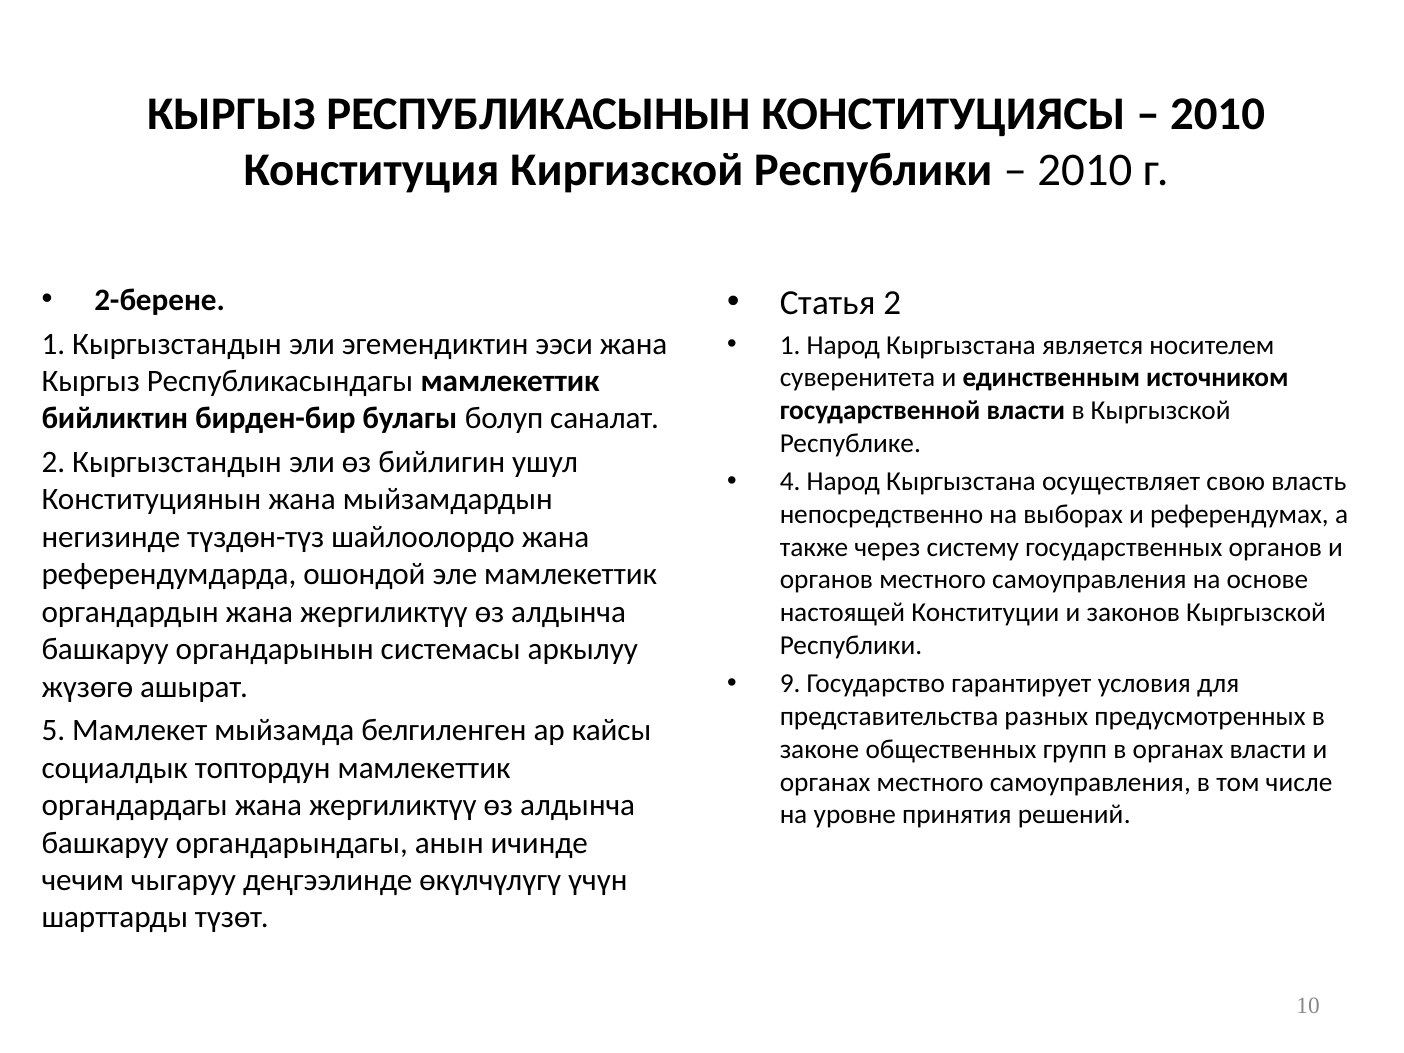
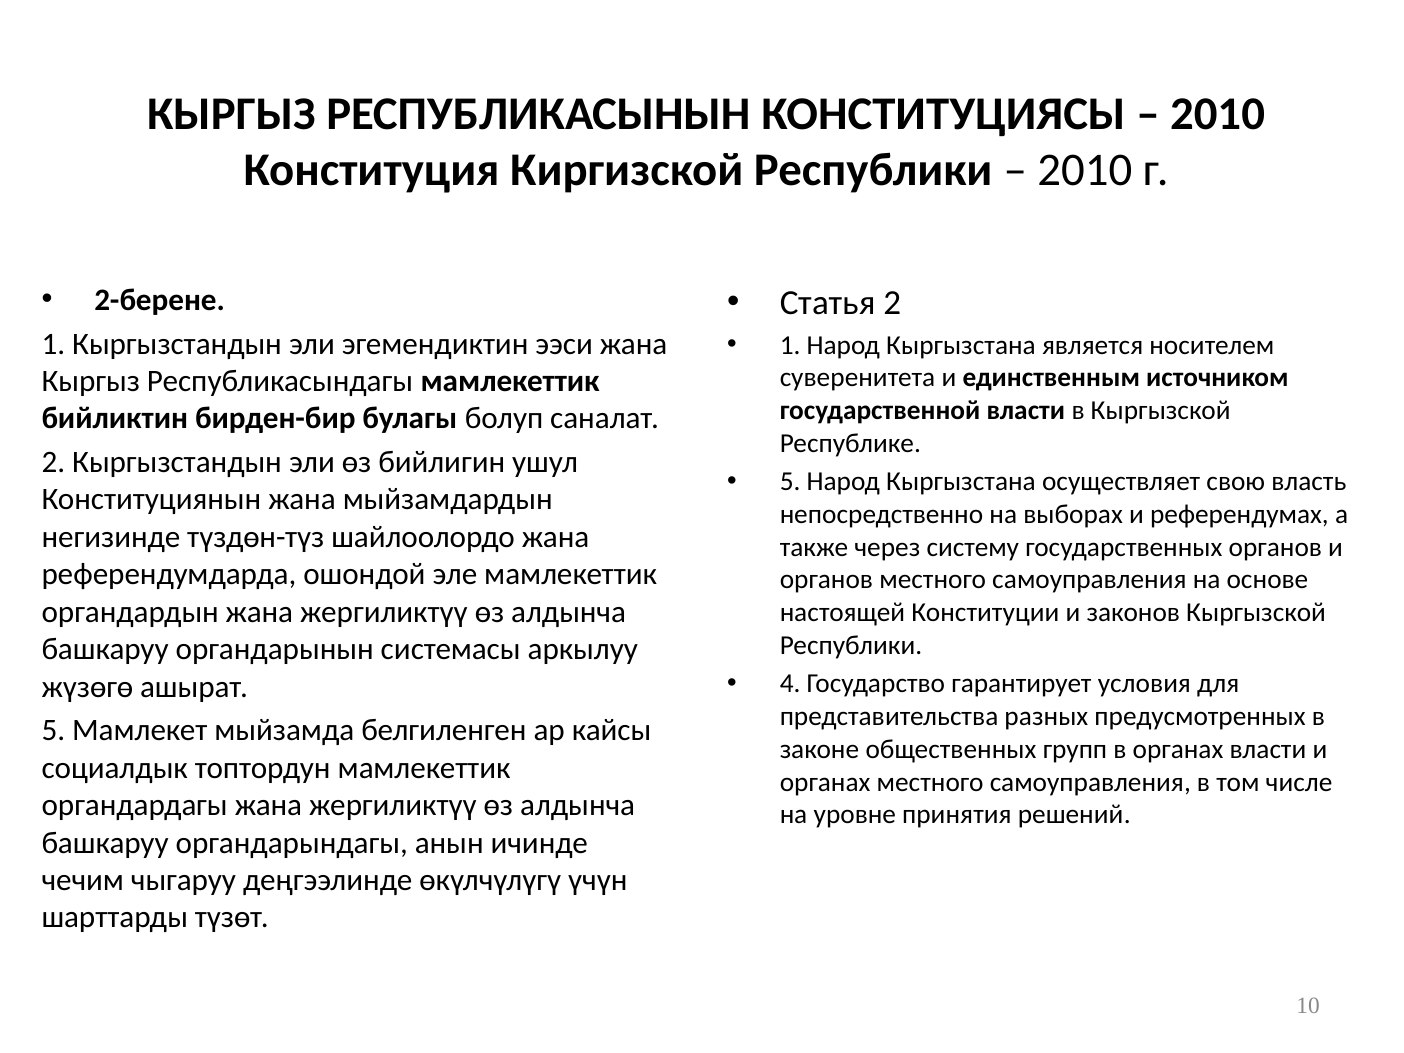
4: 4 -> 5 (790, 482)
9: 9 -> 4 (790, 684)
